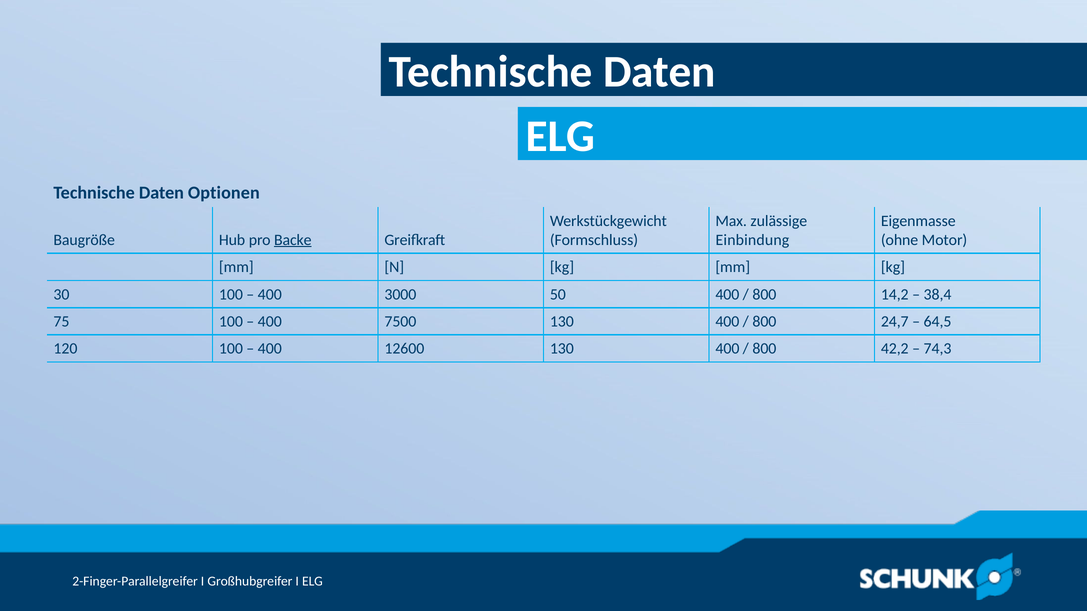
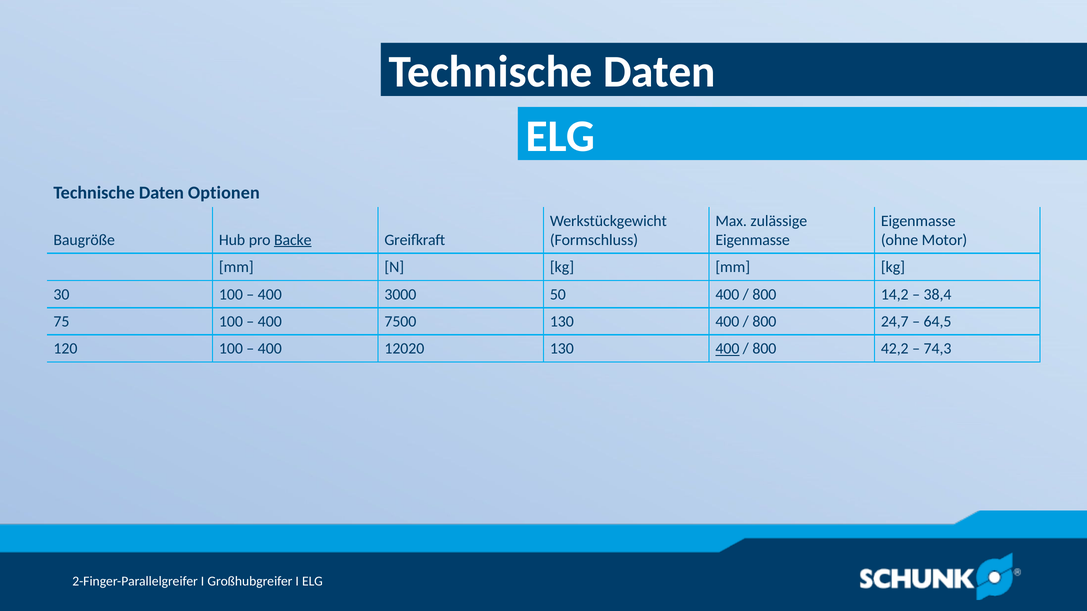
Einbindung: Einbindung -> Eigenmasse (753, 240)
12600: 12600 -> 12020 (404, 349)
400 underline: none -> present (727, 349)
